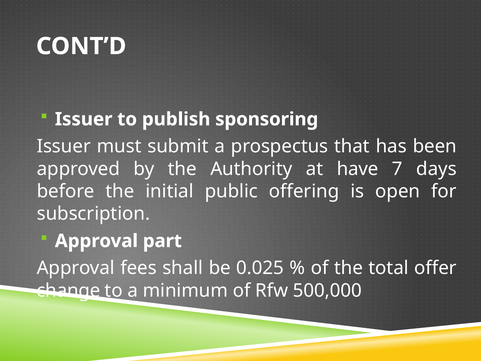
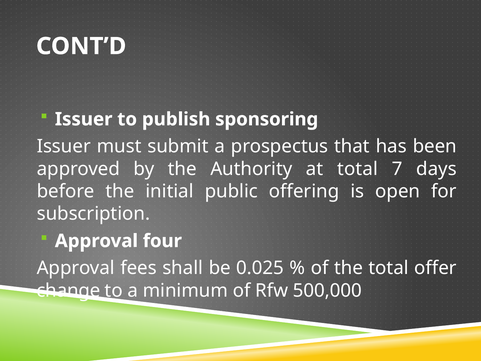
at have: have -> total (358, 169)
part: part -> four (162, 241)
